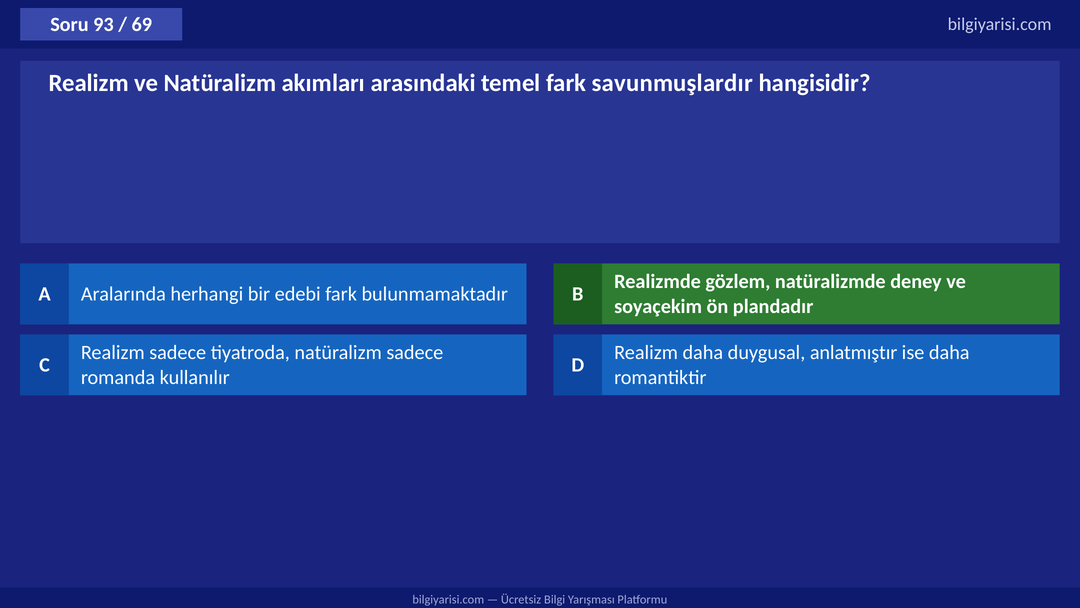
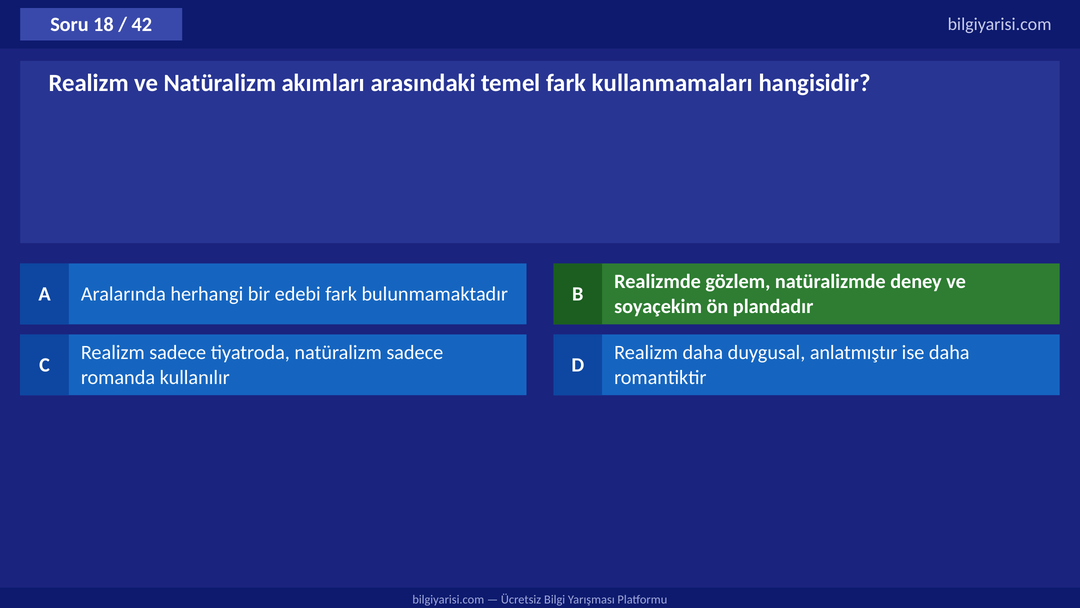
93: 93 -> 18 (103, 25)
69: 69 -> 42 (142, 25)
savunmuşlardır: savunmuşlardır -> kullanmamaları (672, 83)
